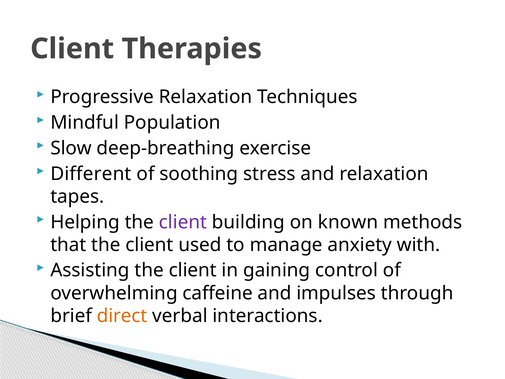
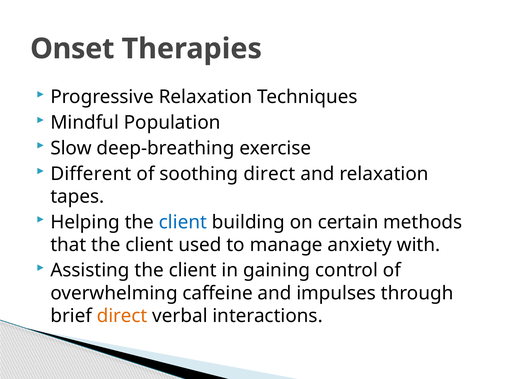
Client: Client -> Onset (72, 49)
soothing stress: stress -> direct (269, 174)
client colour: purple -> blue (183, 222)
known: known -> certain (348, 222)
